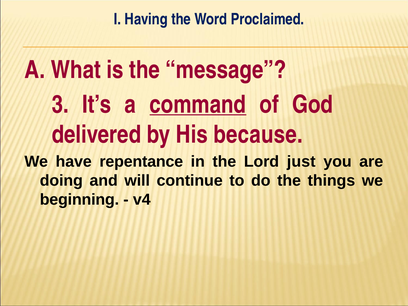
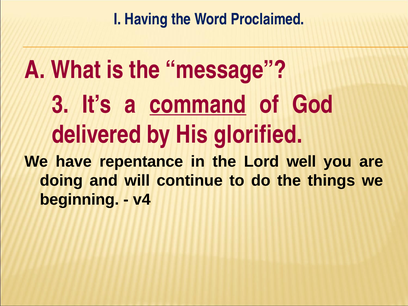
because: because -> glorified (258, 135)
just: just -> well (301, 162)
